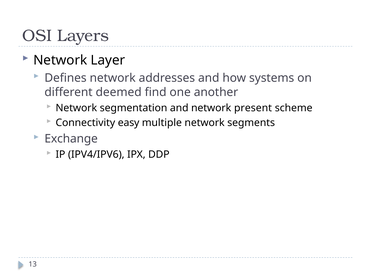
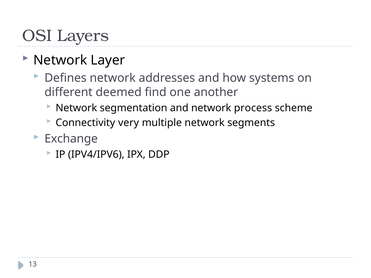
present: present -> process (253, 108)
easy: easy -> very (129, 123)
